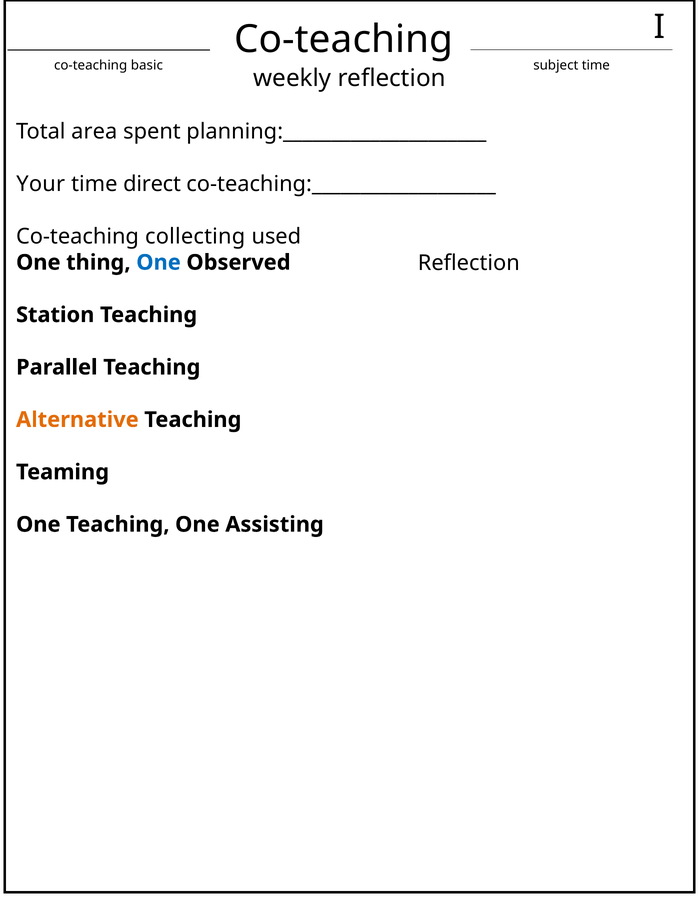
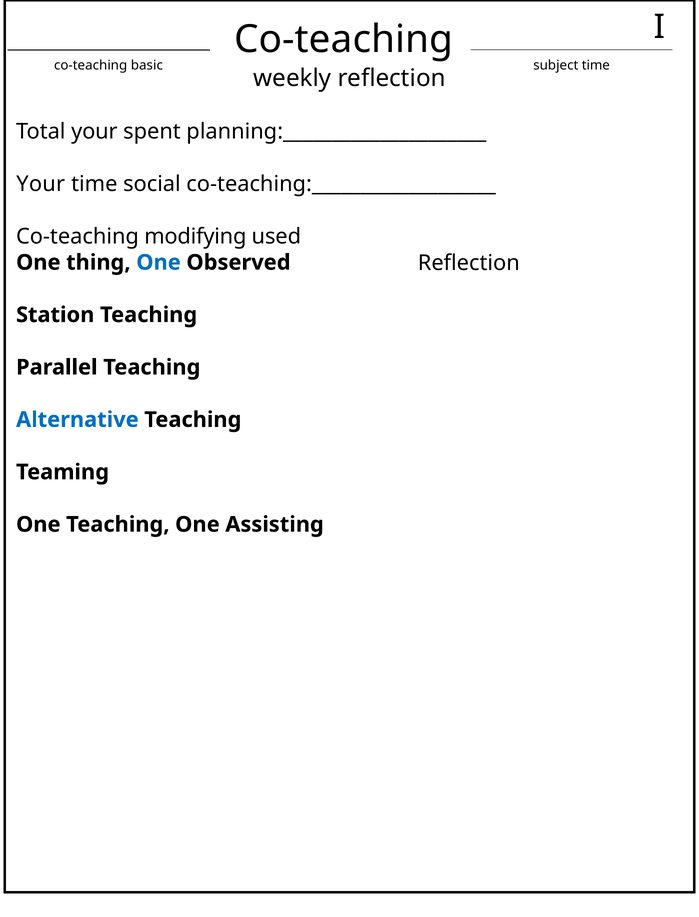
Total area: area -> your (94, 132)
direct: direct -> social (152, 184)
collecting: collecting -> modifying (195, 236)
Alternative colour: orange -> blue (77, 420)
